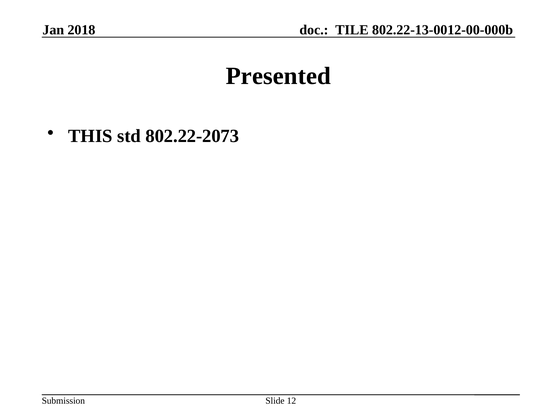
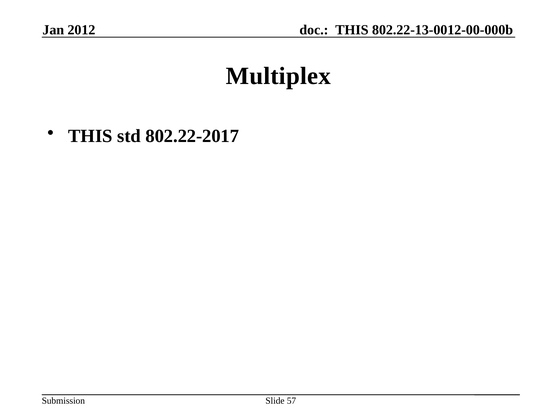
2018: 2018 -> 2012 (81, 30)
TILE: TILE -> THIS (352, 30)
Presented: Presented -> Multiplex (278, 76)
802.22-2073: 802.22-2073 -> 802.22-2017 (192, 136)
12: 12 -> 57 (291, 401)
